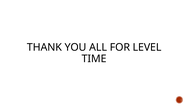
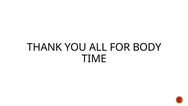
LEVEL: LEVEL -> BODY (147, 47)
